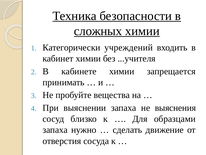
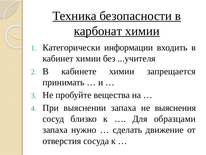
сложных: сложных -> карбонат (98, 31)
учреждений: учреждений -> информации (129, 47)
